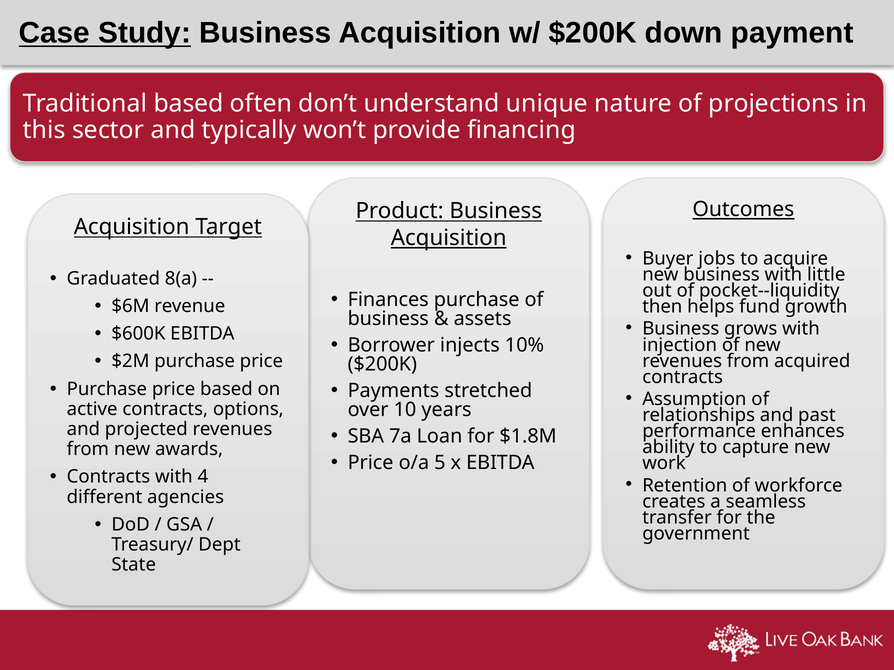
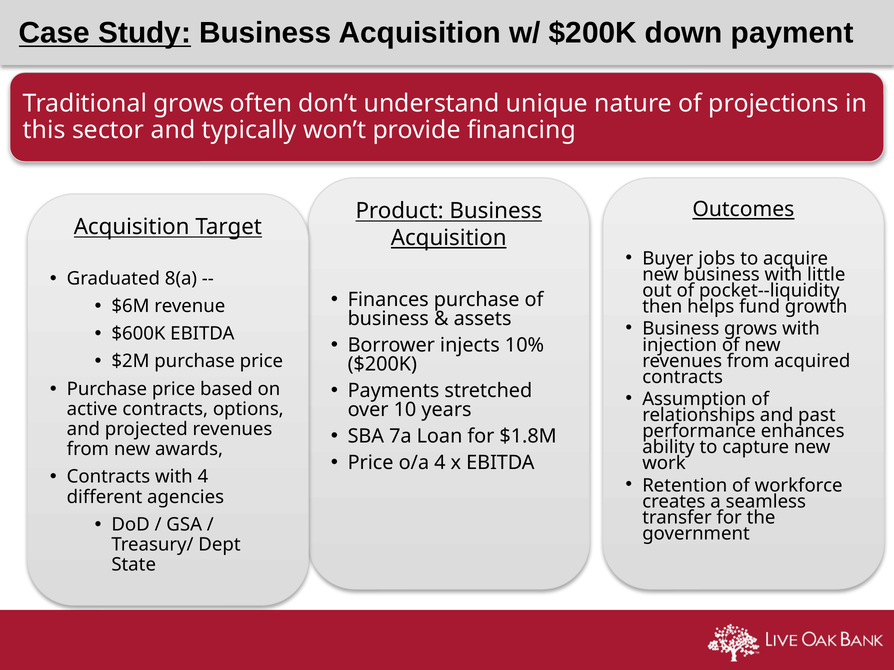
Traditional based: based -> grows (189, 104)
o/a 5: 5 -> 4 (440, 463)
